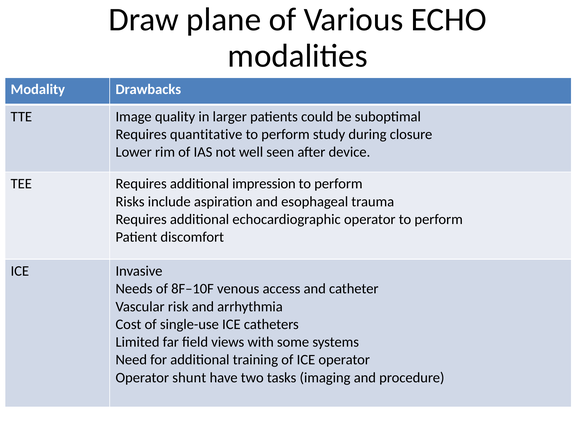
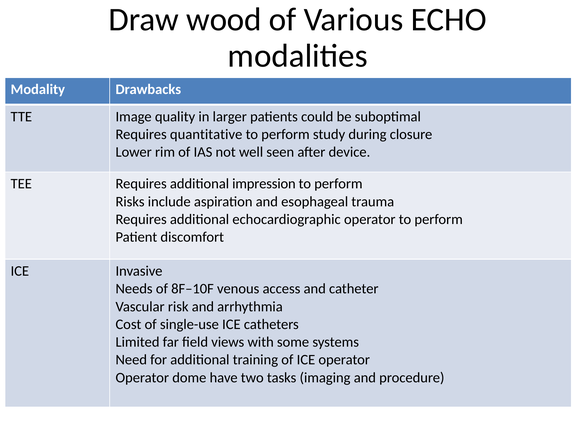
plane: plane -> wood (224, 20)
shunt: shunt -> dome (189, 377)
